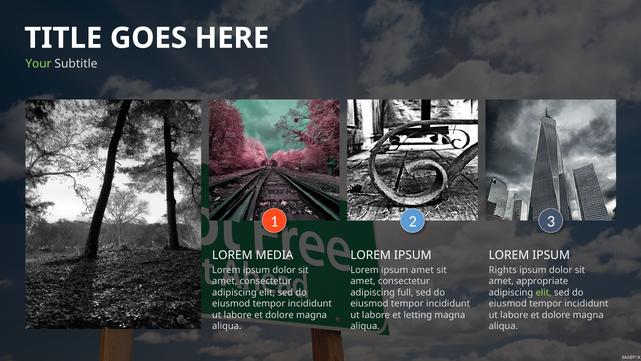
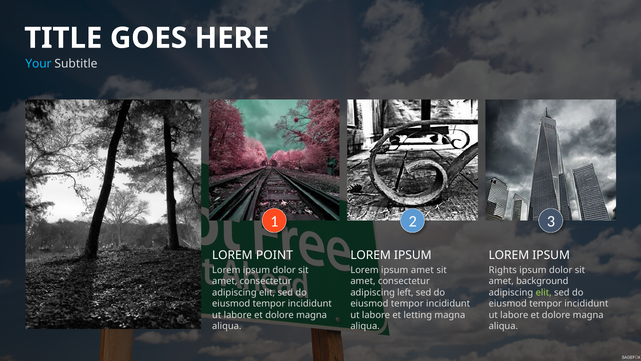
Your colour: light green -> light blue (38, 64)
MEDIA: MEDIA -> POINT (274, 255)
appropriate: appropriate -> background (542, 281)
full: full -> left (405, 292)
